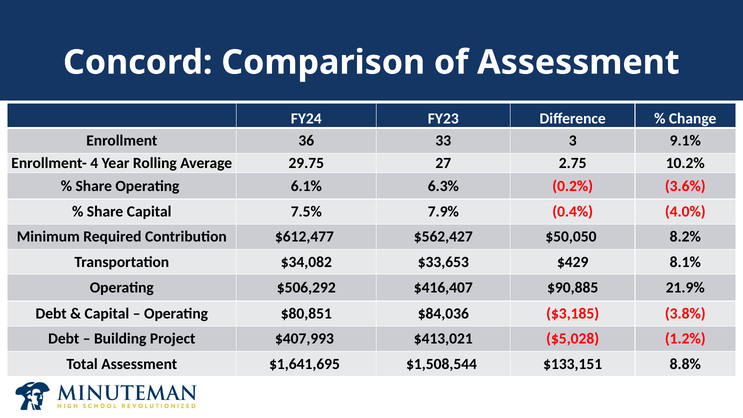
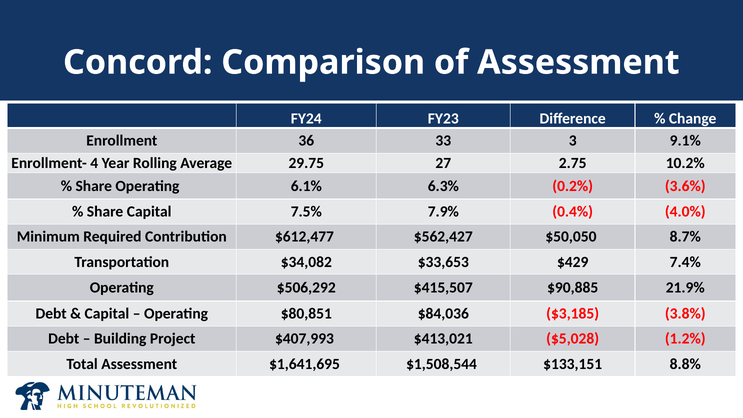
8.2%: 8.2% -> 8.7% (685, 237)
8.1%: 8.1% -> 7.4% (685, 262)
$416,407: $416,407 -> $415,507 (443, 288)
